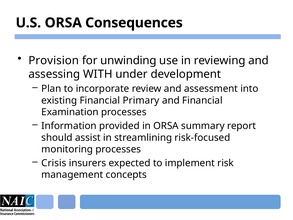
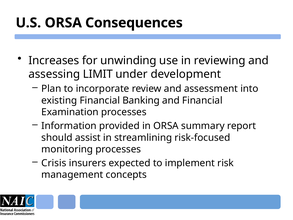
Provision: Provision -> Increases (54, 60)
WITH: WITH -> LIMIT (98, 74)
Primary: Primary -> Banking (141, 100)
